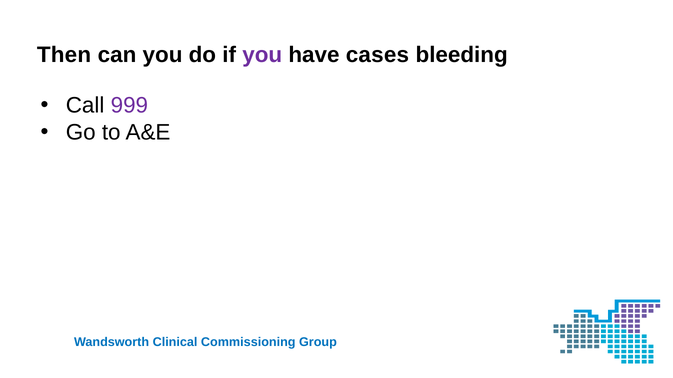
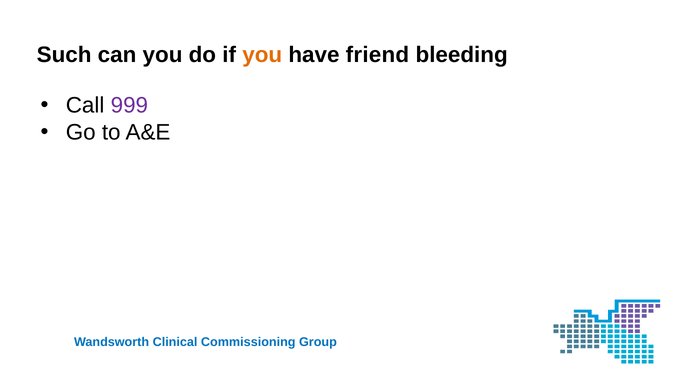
Then: Then -> Such (64, 55)
you colour: purple -> orange (262, 55)
cases: cases -> friend (377, 55)
